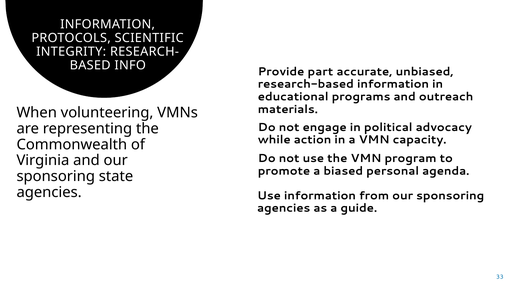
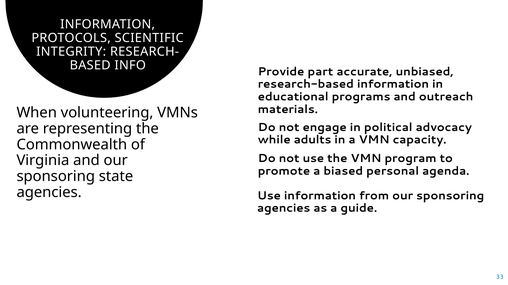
action: action -> adults (313, 140)
